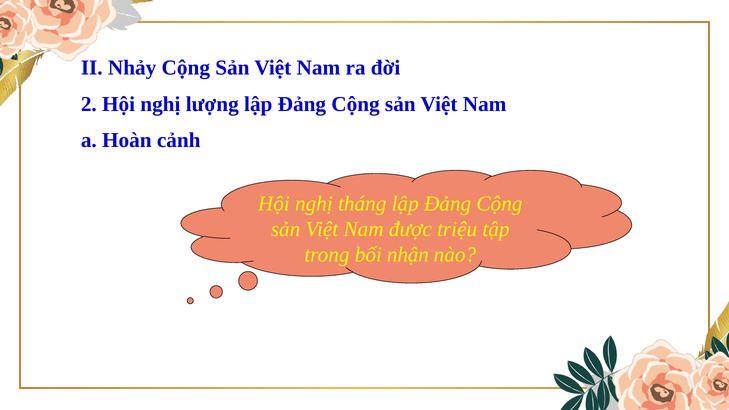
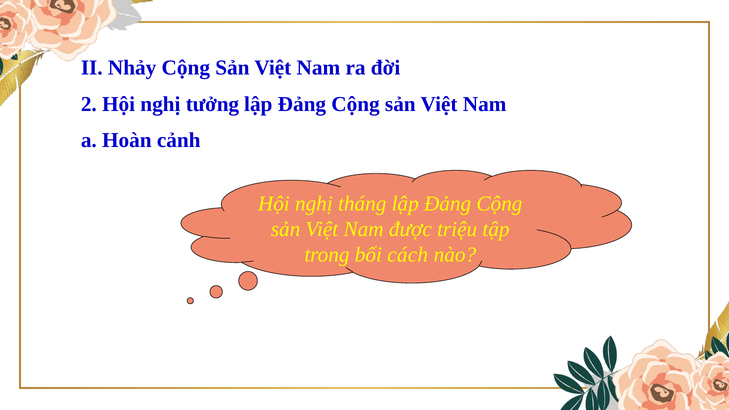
lượng: lượng -> tưởng (212, 104)
nhận: nhận -> cách (408, 255)
